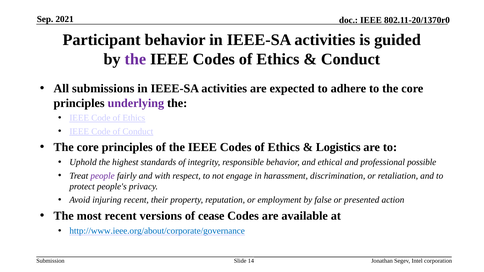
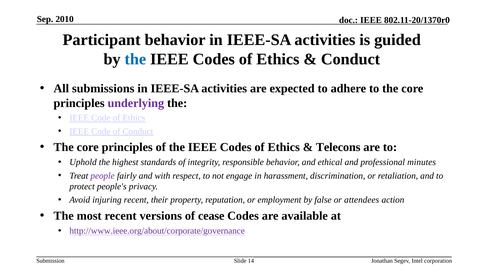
2021: 2021 -> 2010 (65, 19)
the colour: purple -> blue (135, 59)
Logistics: Logistics -> Telecons (338, 147)
possible: possible -> minutes (422, 162)
presented: presented -> attendees (362, 200)
http://www.ieee.org/about/corporate/governance colour: blue -> purple (157, 231)
